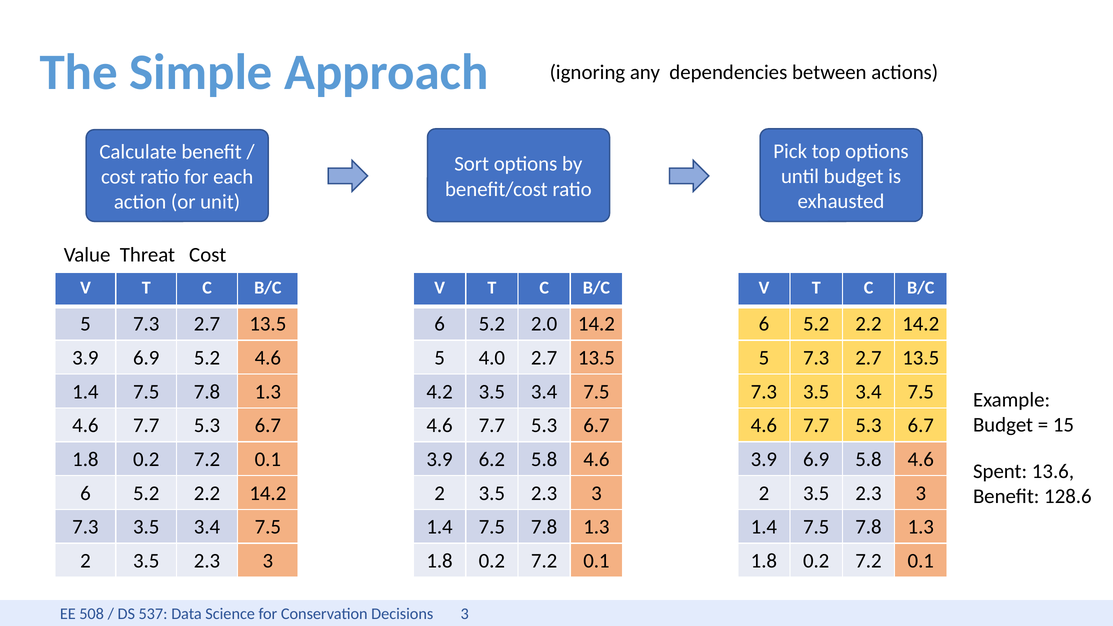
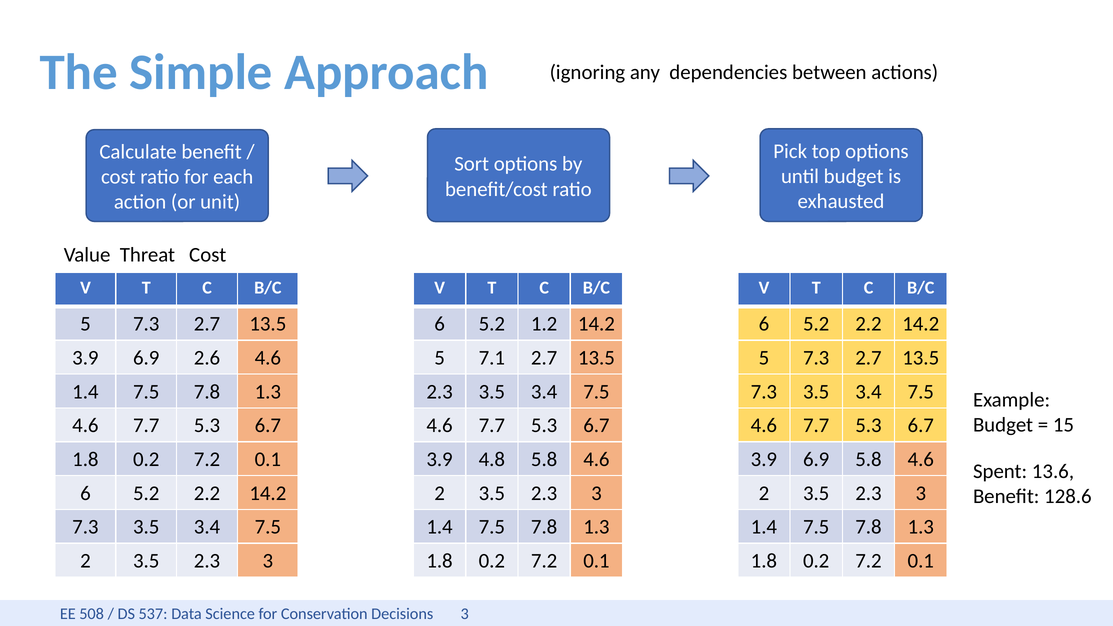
2.0: 2.0 -> 1.2 (544, 324)
6.9 5.2: 5.2 -> 2.6 (207, 358)
4.0: 4.0 -> 7.1 (492, 358)
4.2: 4.2 -> 2.3 (440, 392)
6.2: 6.2 -> 4.8 (492, 459)
